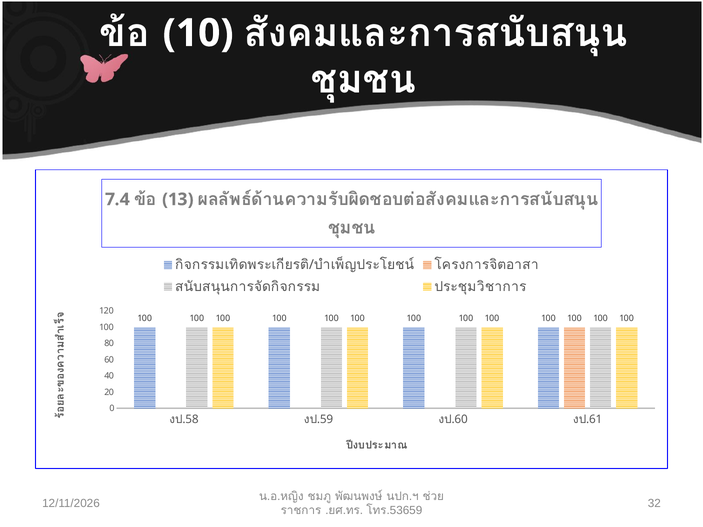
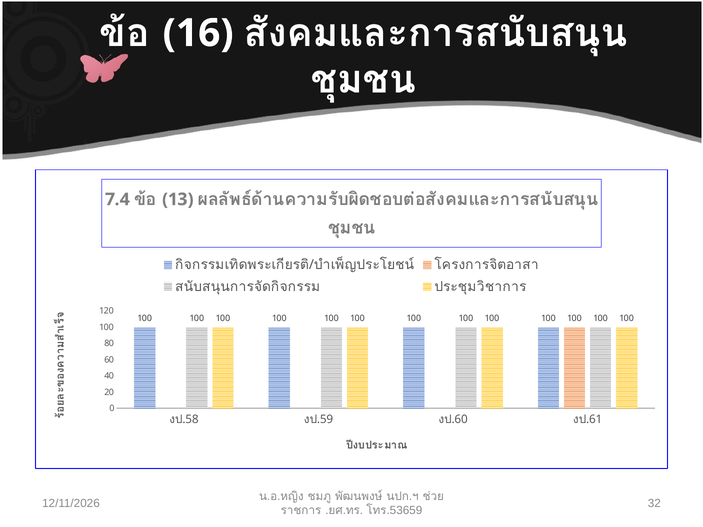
10: 10 -> 16 (198, 33)
